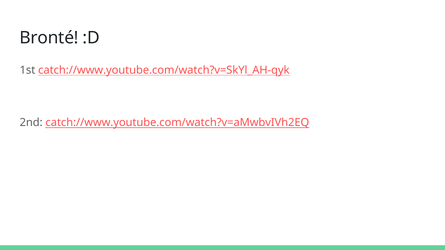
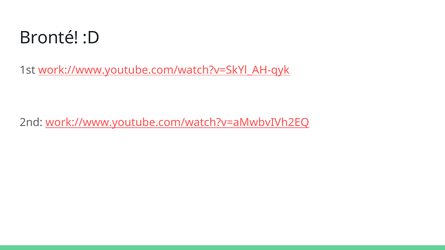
catch://www.youtube.com/watch?v=SkYl_AH-qyk: catch://www.youtube.com/watch?v=SkYl_AH-qyk -> work://www.youtube.com/watch?v=SkYl_AH-qyk (164, 70)
catch://www.youtube.com/watch?v=aMwbvIVh2EQ: catch://www.youtube.com/watch?v=aMwbvIVh2EQ -> work://www.youtube.com/watch?v=aMwbvIVh2EQ (177, 123)
